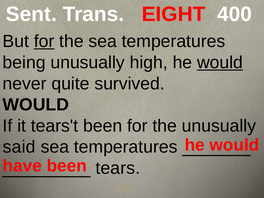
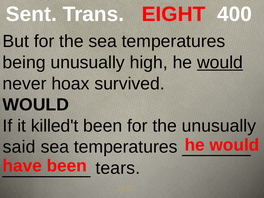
for underline: present -> none (44, 41)
quite: quite -> hoax (70, 84)
tears't: tears't -> killed't (55, 126)
